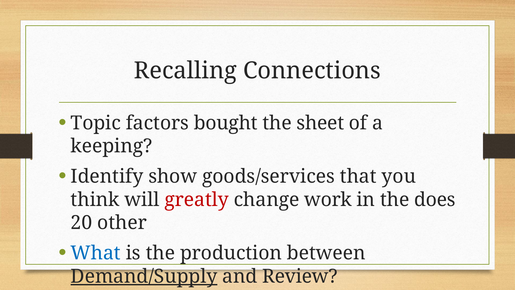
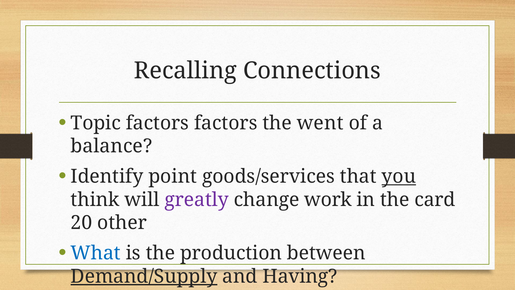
factors bought: bought -> factors (226, 123)
sheet: sheet -> went (320, 123)
keeping: keeping -> balance (111, 146)
show: show -> point (173, 176)
you underline: none -> present (399, 176)
greatly colour: red -> purple (197, 199)
does: does -> card (435, 199)
Review: Review -> Having (300, 276)
